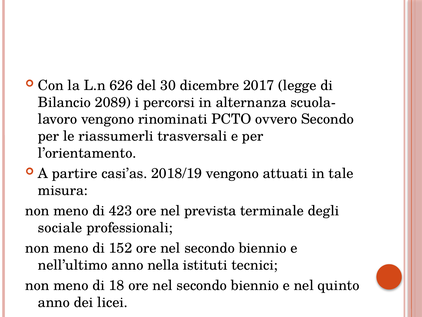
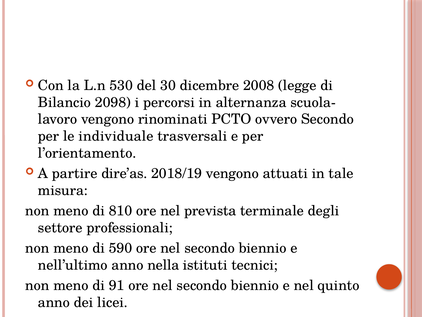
626: 626 -> 530 (121, 85)
2017: 2017 -> 2008 (259, 85)
2089: 2089 -> 2098 (113, 102)
riassumerli: riassumerli -> individuale (116, 136)
casi’as: casi’as -> dire’as (124, 173)
423: 423 -> 810 (121, 211)
sociale: sociale -> settore (60, 227)
152: 152 -> 590 (121, 248)
18: 18 -> 91 (117, 285)
